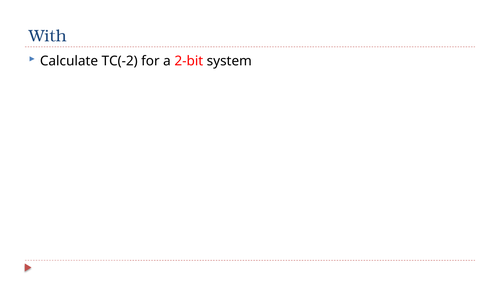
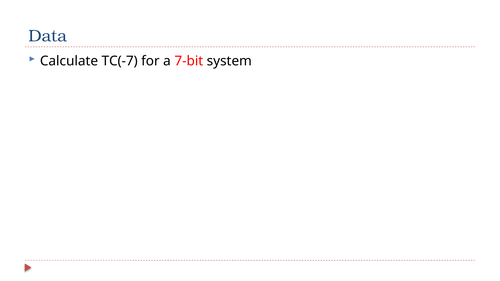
With: With -> Data (48, 36)
TC(-2: TC(-2 -> TC(-7 (120, 61)
2-bit: 2-bit -> 7-bit (189, 61)
